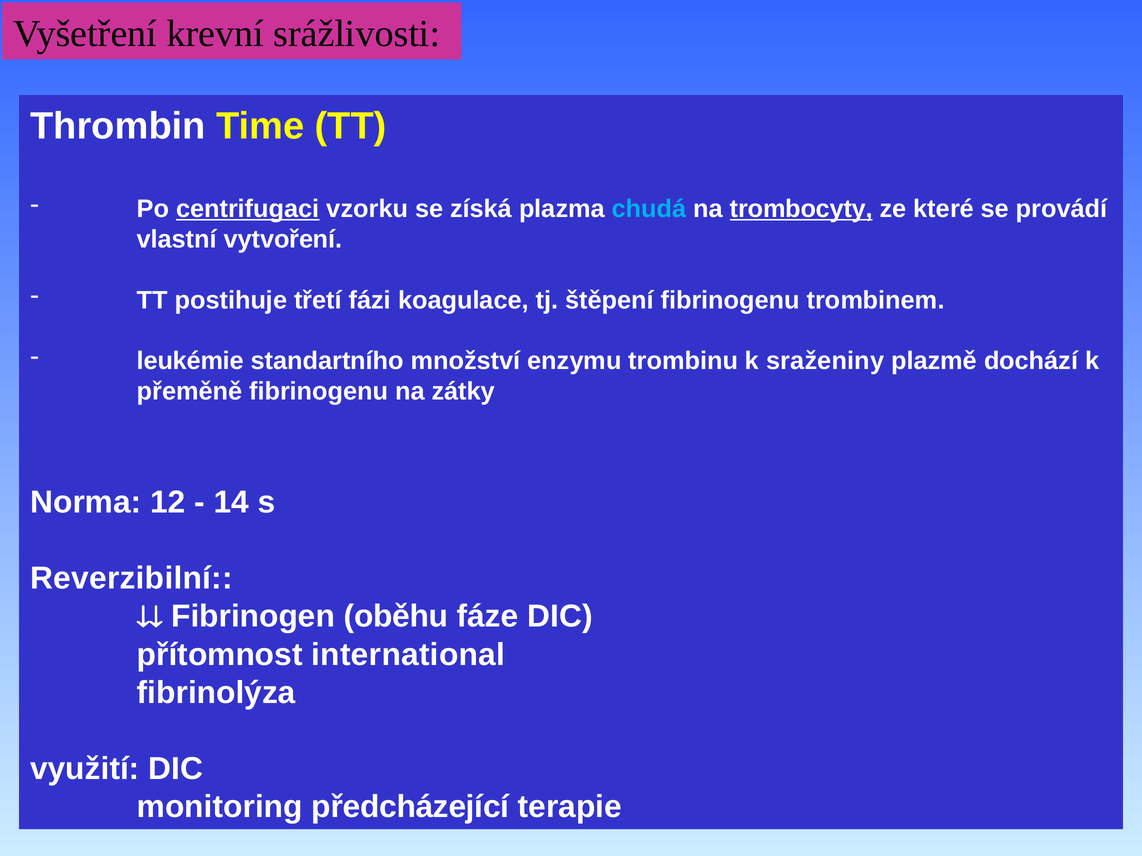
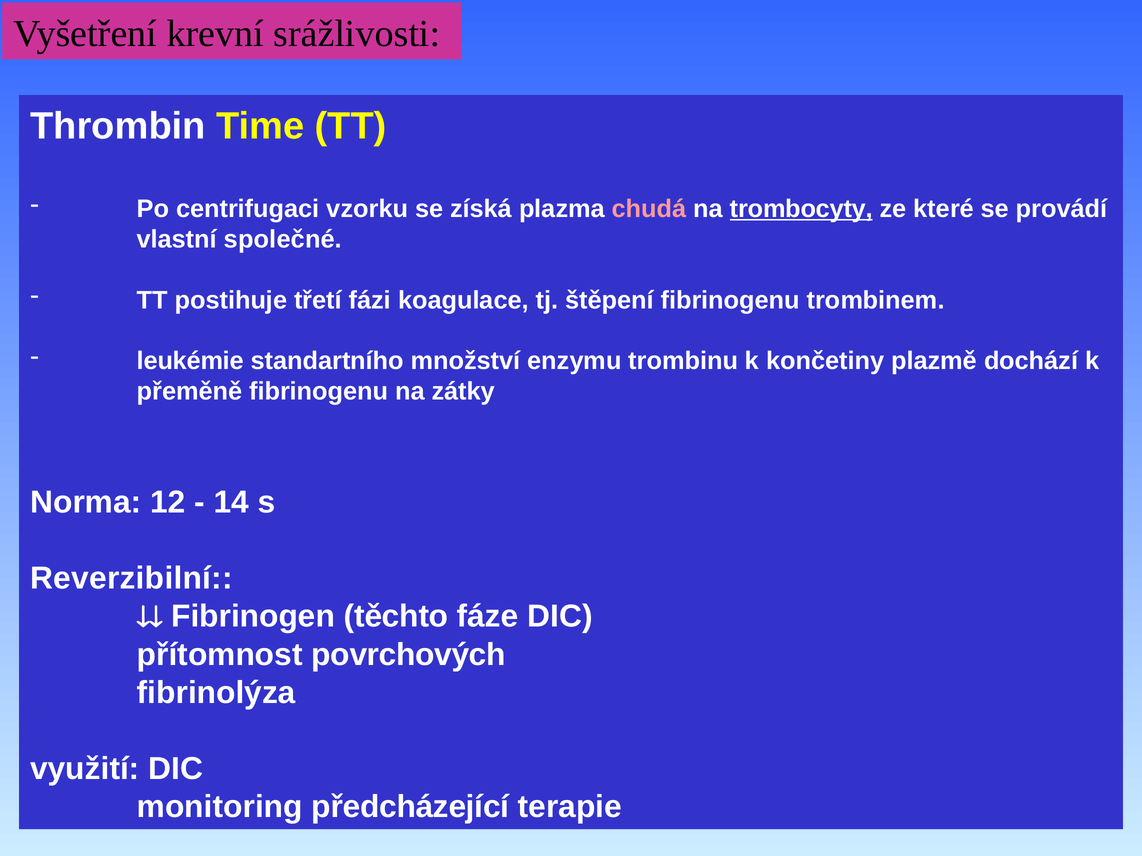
centrifugaci underline: present -> none (248, 209)
chudá colour: light blue -> pink (649, 209)
vytvoření: vytvoření -> společné (283, 240)
sraženiny: sraženiny -> končetiny (825, 361)
oběhu: oběhu -> těchto (396, 617)
international: international -> povrchových (409, 655)
